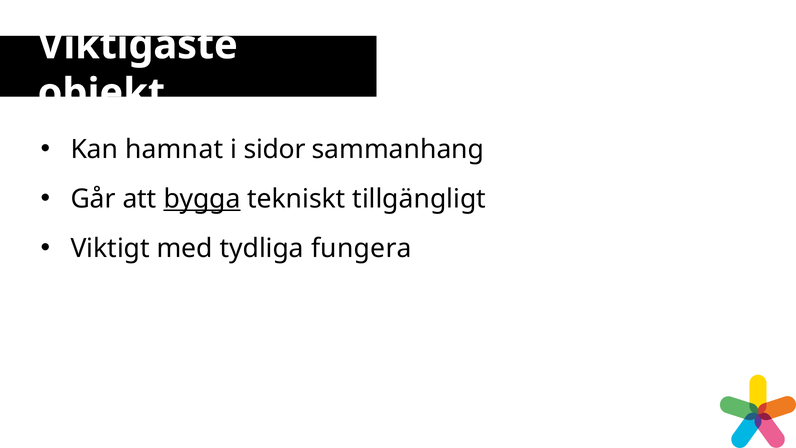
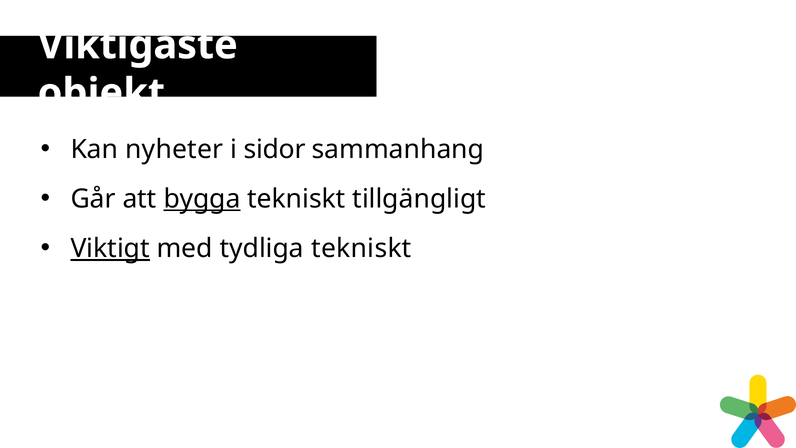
hamnat: hamnat -> nyheter (174, 149)
Viktigt underline: none -> present (110, 248)
tydliga fungera: fungera -> tekniskt (361, 248)
